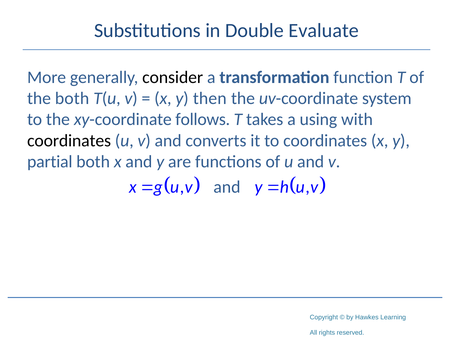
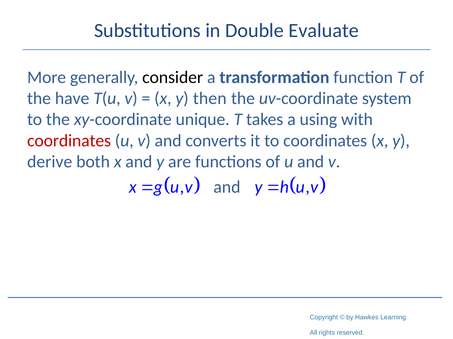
the both: both -> have (72, 99)
follows: follows -> unique (203, 120)
coordinates colour: black -> red (69, 141)
partial: partial -> derive (50, 162)
